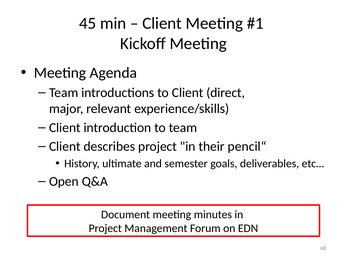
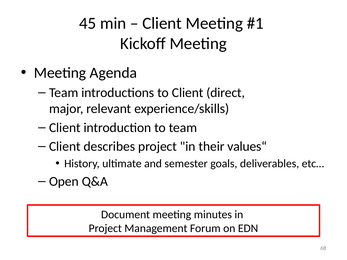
pencil“: pencil“ -> values“ (247, 147)
